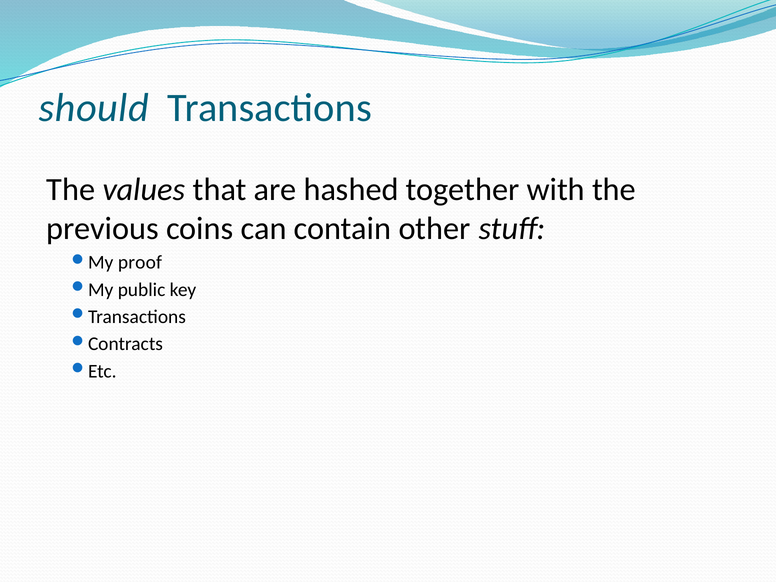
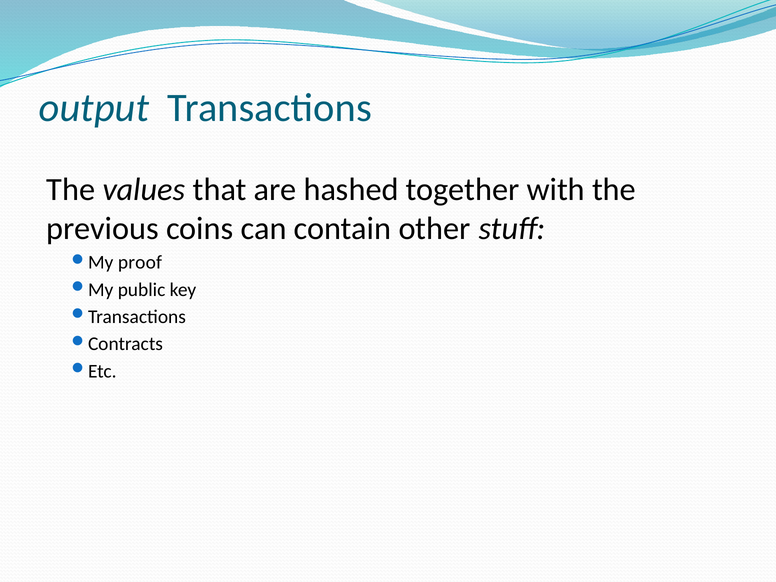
should: should -> output (94, 108)
